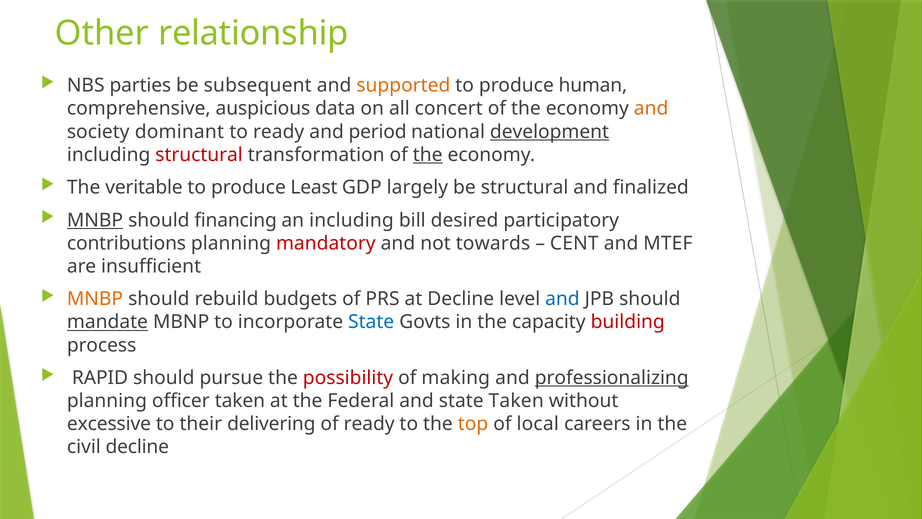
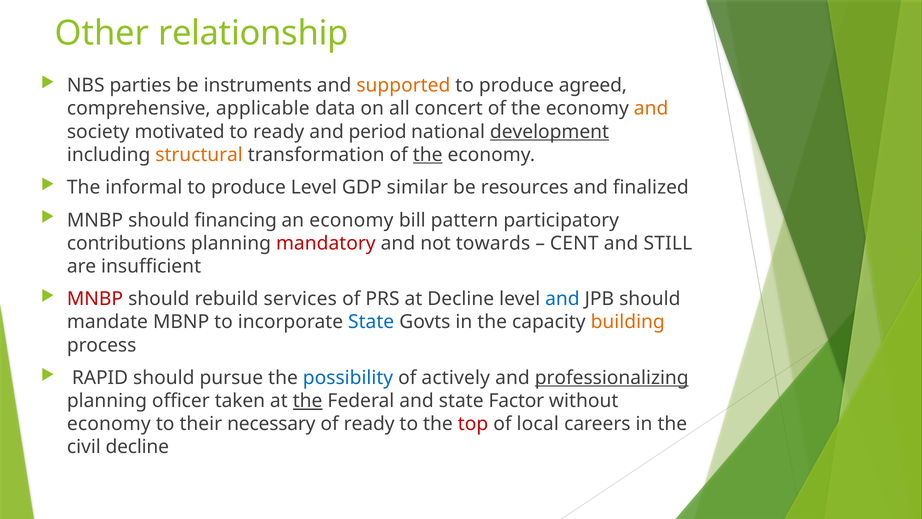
subsequent: subsequent -> instruments (258, 85)
human: human -> agreed (593, 85)
auspicious: auspicious -> applicable (263, 109)
dominant: dominant -> motivated (180, 132)
structural colour: red -> orange (199, 155)
veritable: veritable -> informal (144, 187)
produce Least: Least -> Level (314, 187)
largely: largely -> similar (417, 187)
be structural: structural -> resources (525, 187)
MNBP underline: present -> none (95, 220)
an including: including -> economy (351, 220)
desired: desired -> pattern (464, 220)
MTEF: MTEF -> STILL (668, 243)
MNBP colour: orange -> red (95, 299)
budgets: budgets -> services (300, 299)
mandate underline: present -> none (107, 322)
building colour: red -> orange (628, 322)
possibility colour: red -> blue (348, 378)
making: making -> actively (456, 378)
the underline: none -> present (308, 401)
state Taken: Taken -> Factor (516, 401)
excessive: excessive -> economy (109, 424)
delivering: delivering -> necessary (271, 424)
top colour: orange -> red (473, 424)
